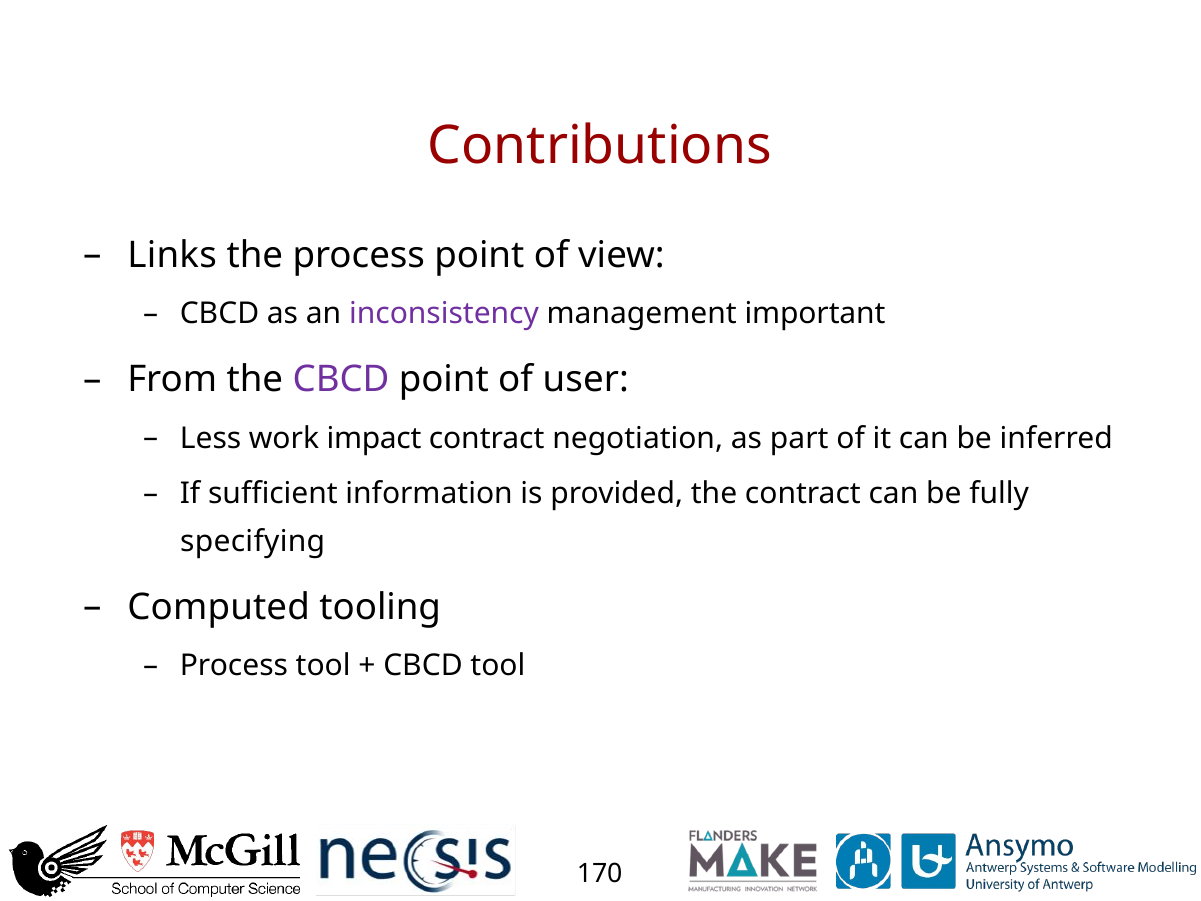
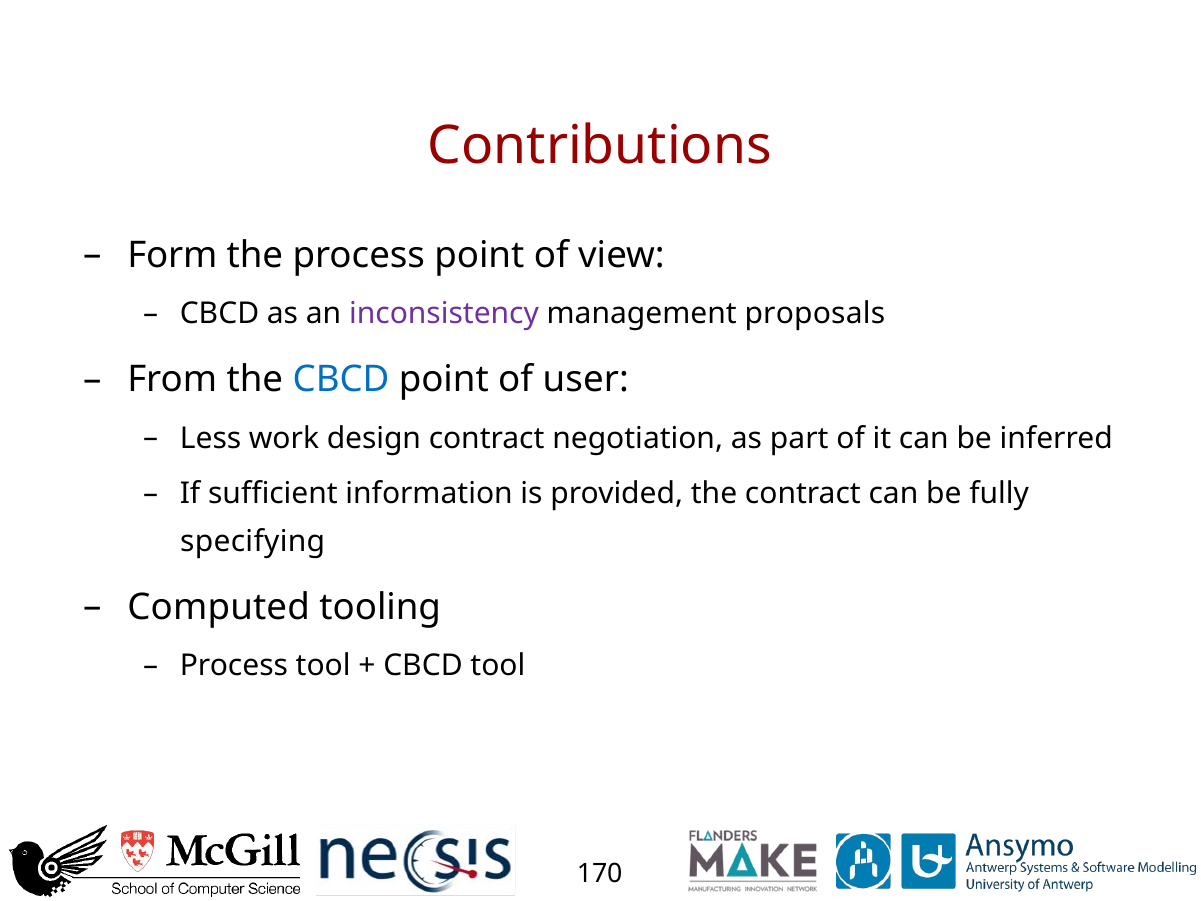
Links: Links -> Form (172, 255)
important: important -> proposals (815, 314)
CBCD colour: purple -> blue (341, 379)
impact: impact -> design (374, 438)
